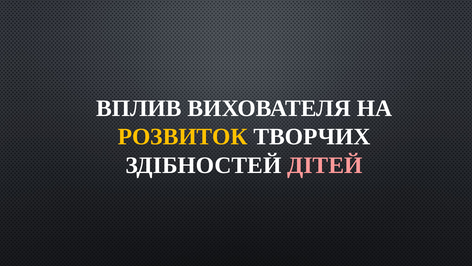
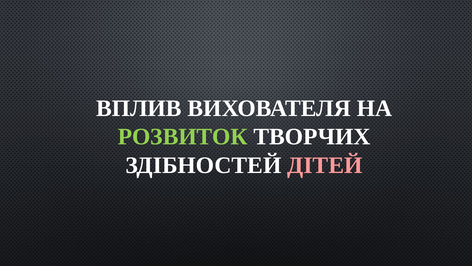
РОЗВИТОК colour: yellow -> light green (183, 137)
